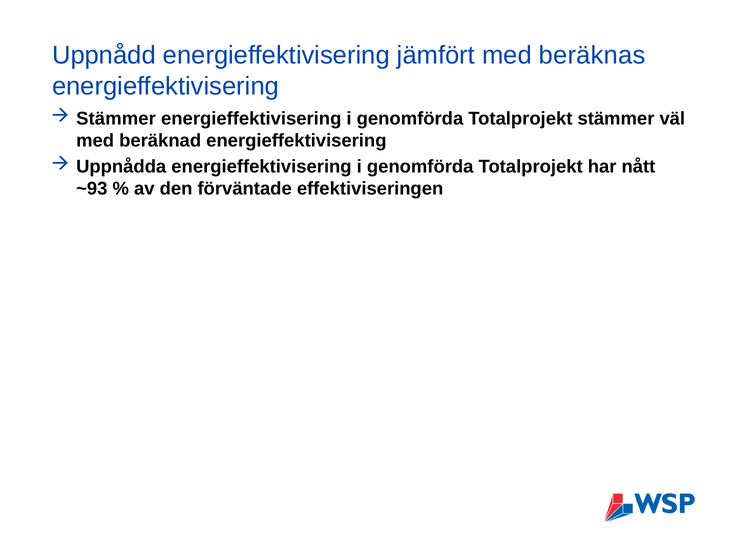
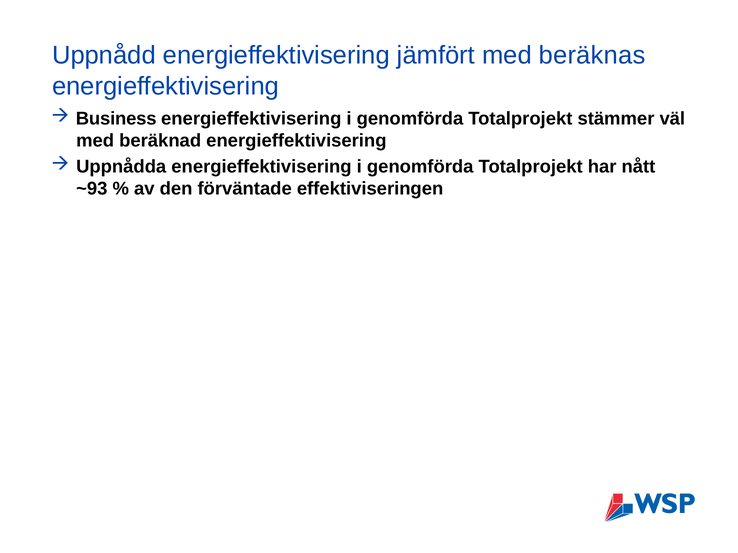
Stämmer: Stämmer -> Business (116, 119)
